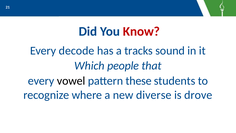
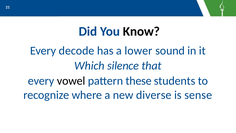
Know colour: red -> black (141, 31)
tracks: tracks -> lower (139, 51)
people: people -> silence (123, 66)
drove: drove -> sense (198, 95)
